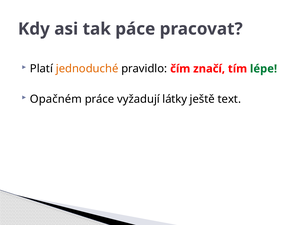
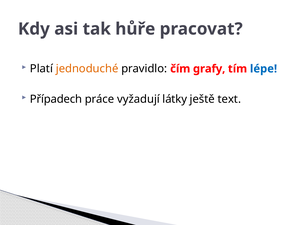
páce: páce -> hůře (135, 29)
značí: značí -> grafy (209, 69)
lépe colour: green -> blue (264, 69)
Opačném: Opačném -> Případech (56, 99)
